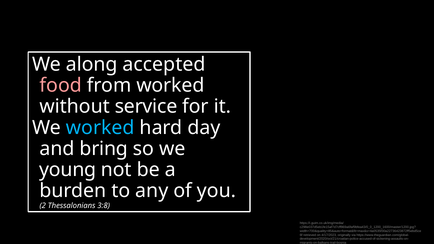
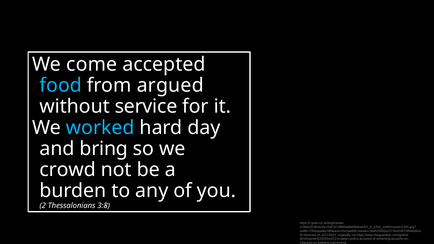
along: along -> come (92, 64)
food colour: pink -> light blue (61, 85)
from worked: worked -> argued (170, 85)
young: young -> crowd (68, 170)
